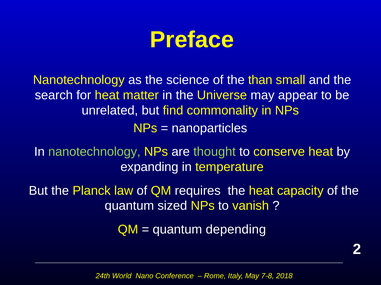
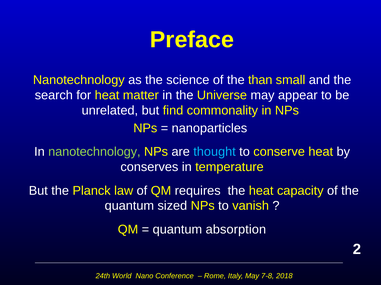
thought colour: light green -> light blue (215, 152)
expanding: expanding -> conserves (149, 167)
depending: depending -> absorption (236, 230)
